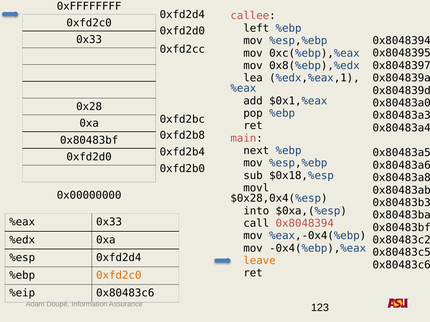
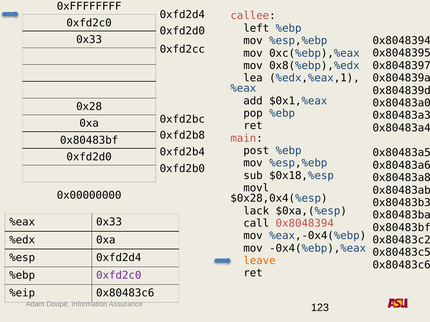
next: next -> post (256, 151)
into: into -> lack (256, 211)
0xfd2c0 colour: orange -> purple (119, 276)
